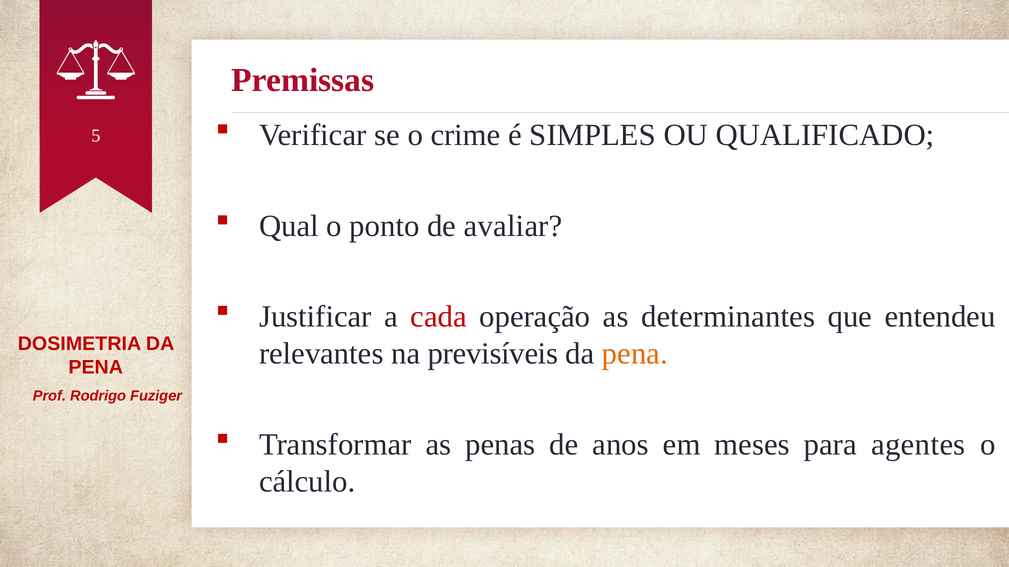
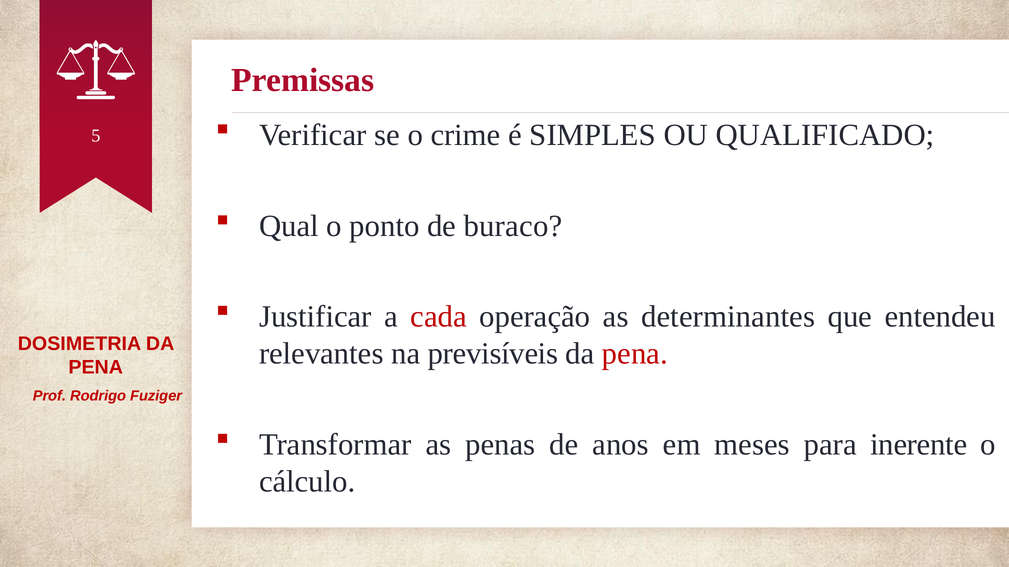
avaliar: avaliar -> buraco (513, 226)
pena colour: orange -> red (635, 354)
agentes: agentes -> inerente (919, 445)
